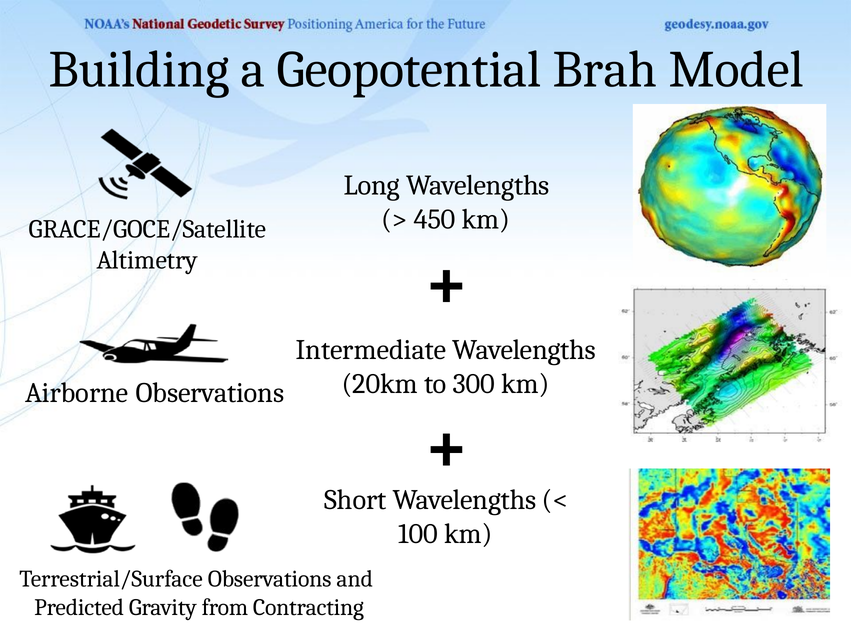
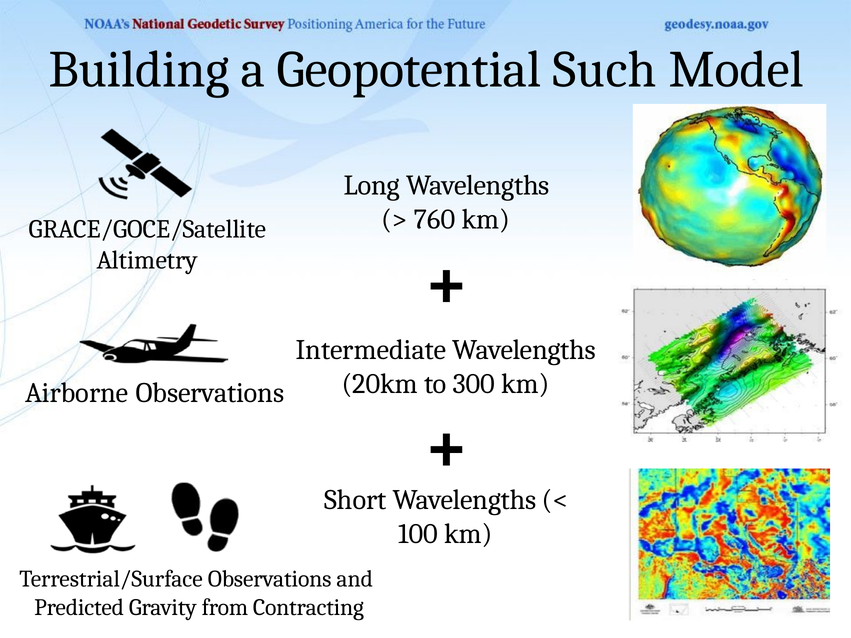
Brah: Brah -> Such (605, 69)
450: 450 -> 760 (435, 219)
